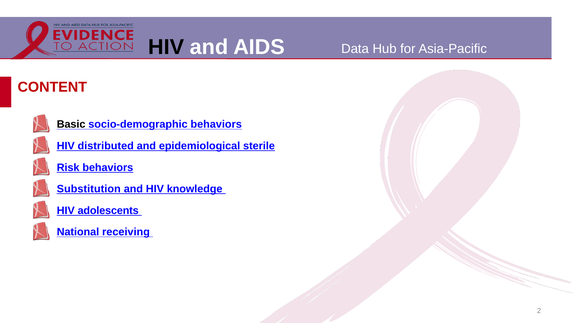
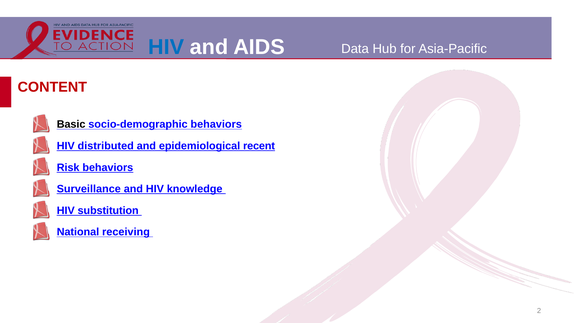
HIV colour: black -> blue (166, 47)
sterile: sterile -> recent (259, 146)
Substitution: Substitution -> Surveillance (89, 189)
adolescents: adolescents -> substitution (108, 210)
